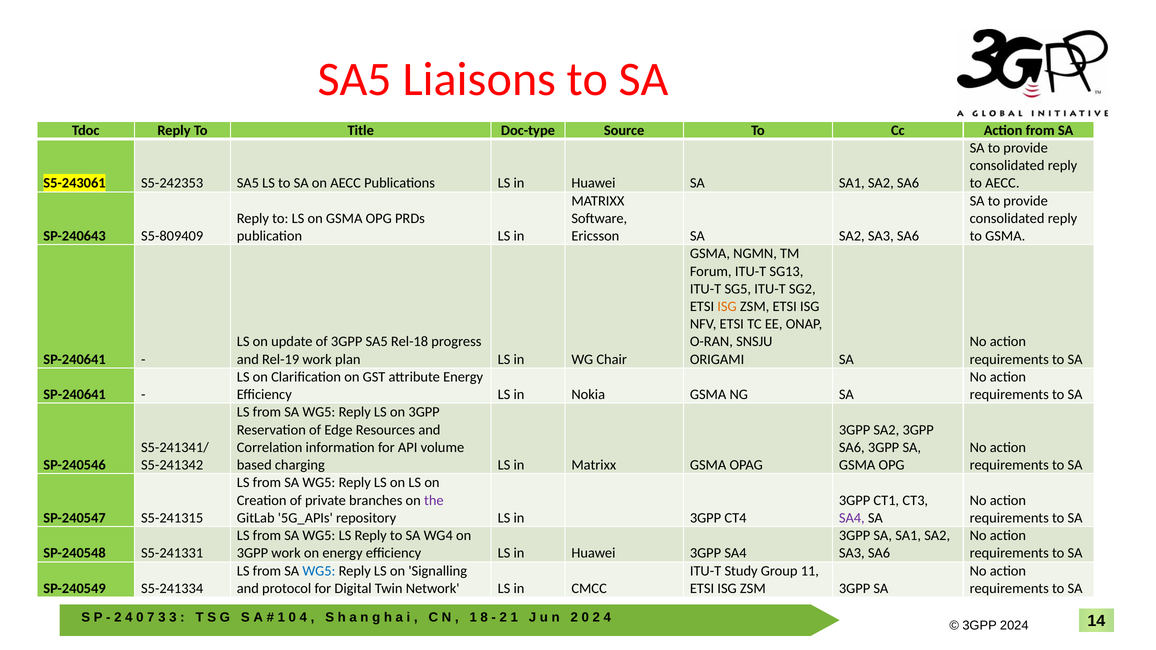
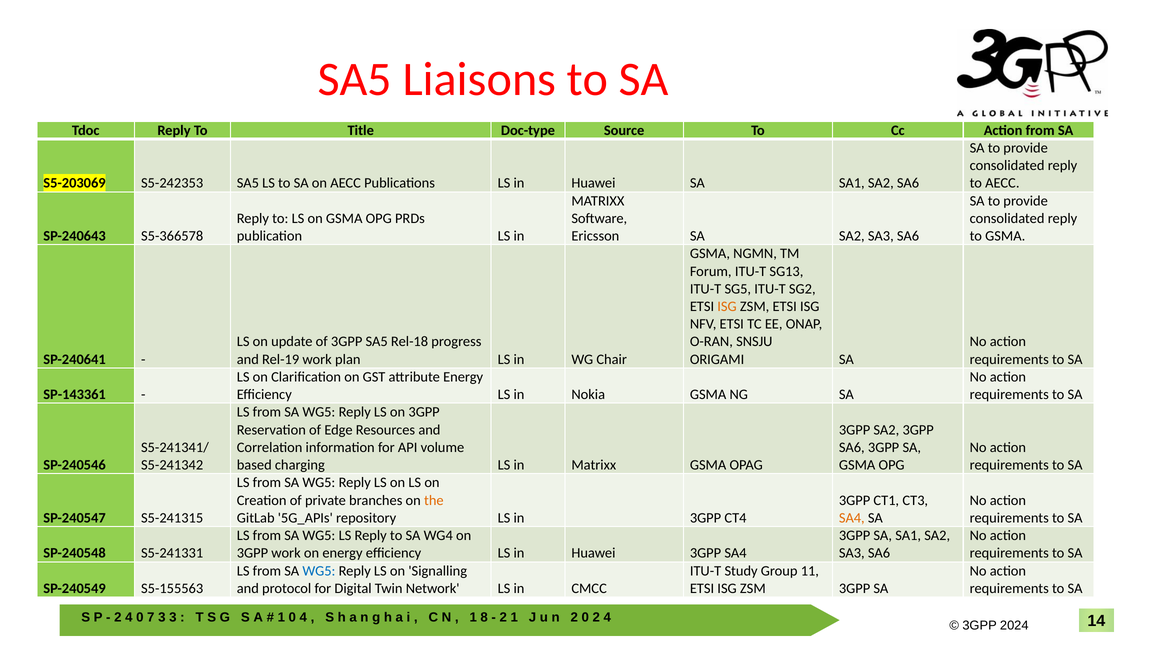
S5-243061: S5-243061 -> S5-203069 (74, 183)
S5-809409: S5-809409 -> S5-366578 (172, 236)
SP-240641: SP-240641 -> SP-143361 (75, 395)
the colour: purple -> orange (434, 500)
SA4 colour: purple -> orange (852, 518)
S5-241334: S5-241334 -> S5-155563 (172, 589)
